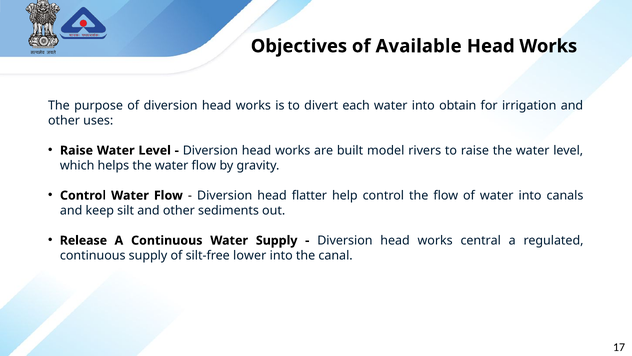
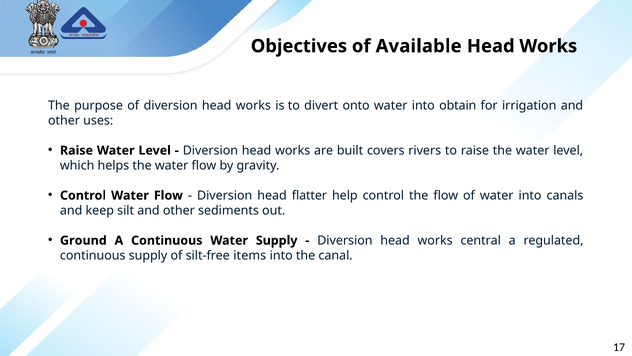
each: each -> onto (356, 105)
model: model -> covers (386, 150)
Release: Release -> Ground (83, 240)
lower: lower -> items (250, 255)
